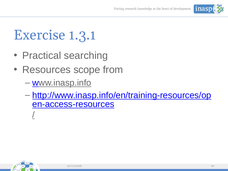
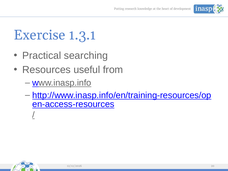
scope: scope -> useful (87, 70)
